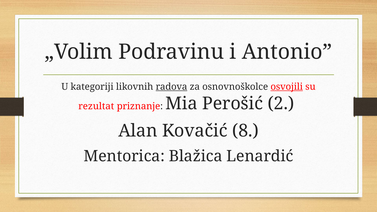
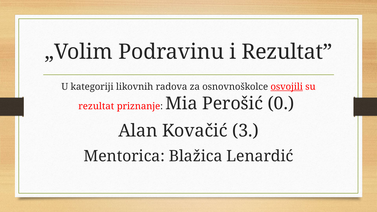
i Antonio: Antonio -> Rezultat (287, 52)
radova underline: present -> none (171, 87)
2: 2 -> 0 (281, 104)
8: 8 -> 3 (245, 131)
